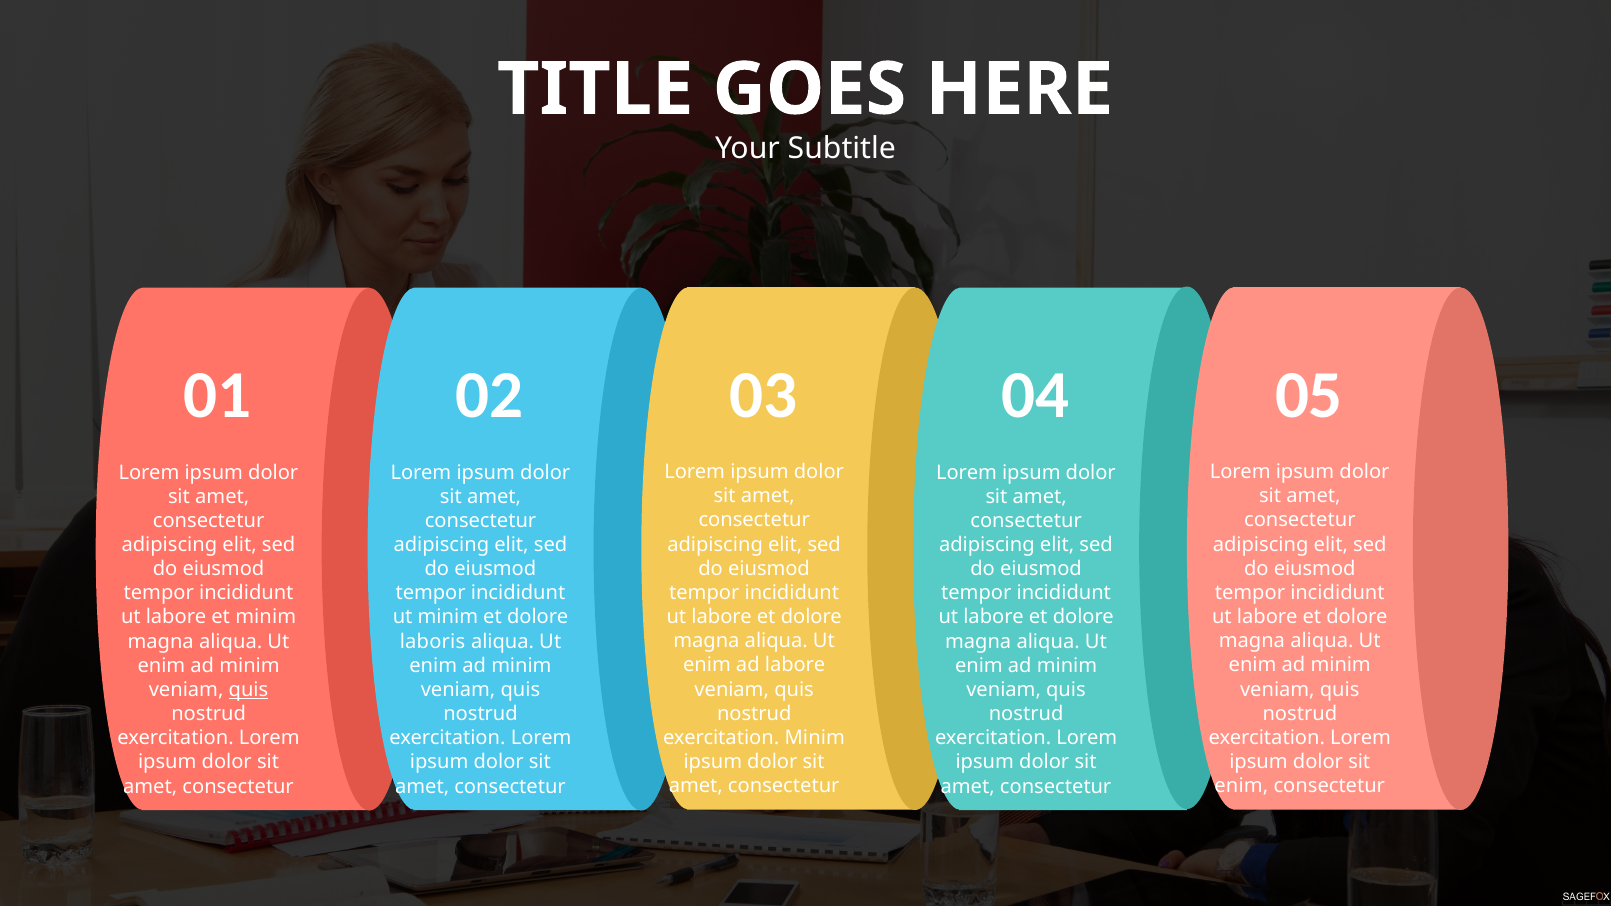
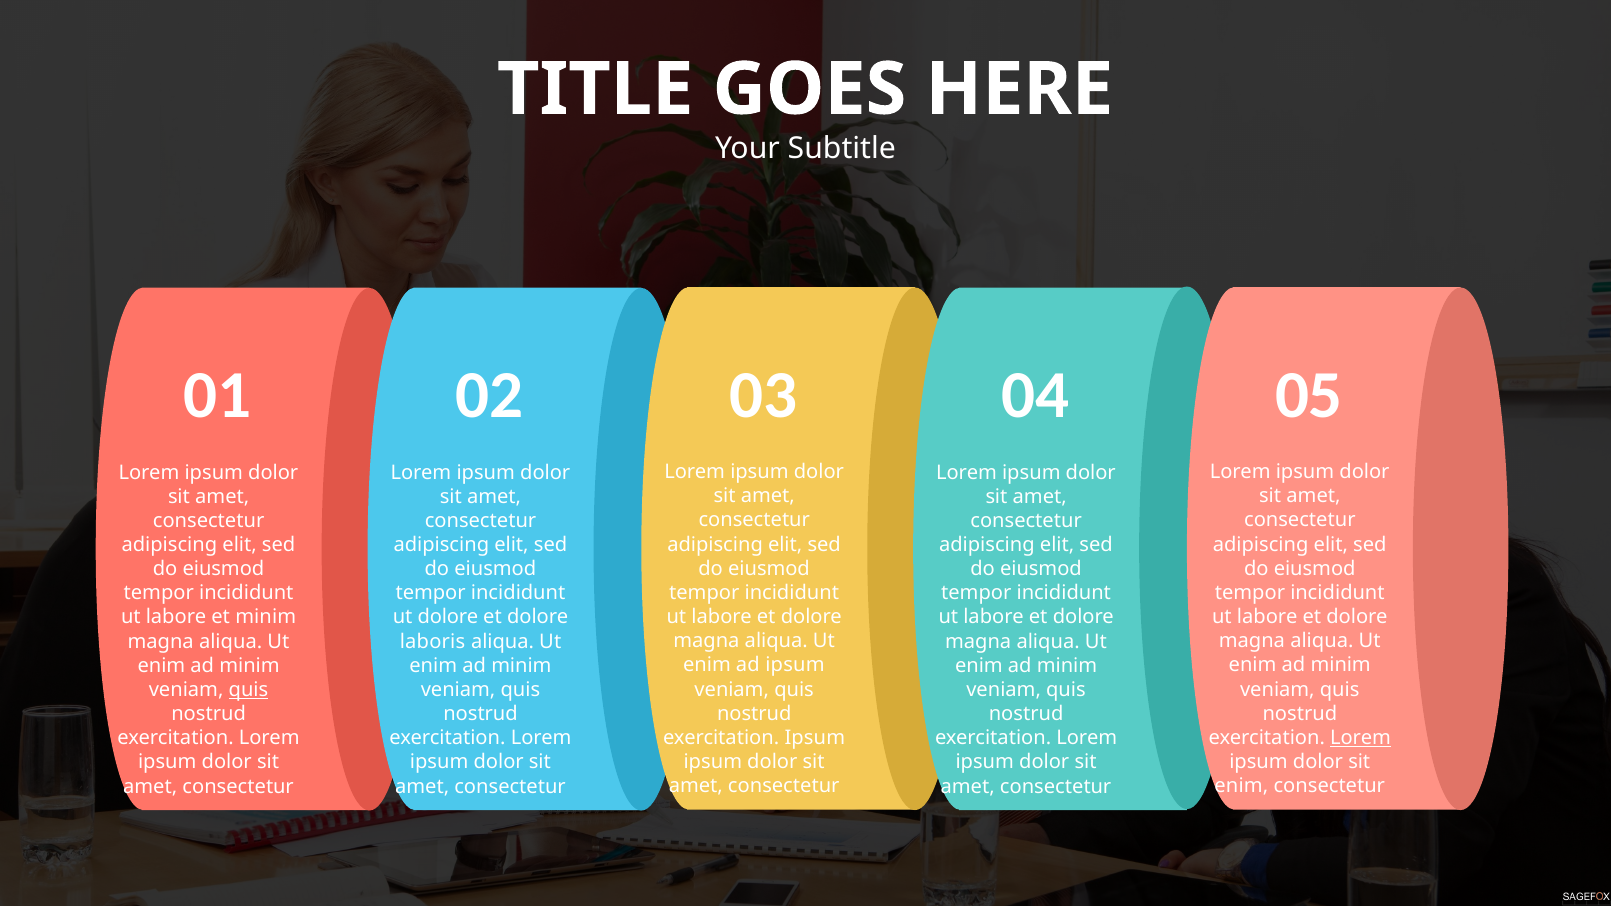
ut minim: minim -> dolore (448, 617)
ad labore: labore -> ipsum (795, 665)
exercitation Minim: Minim -> Ipsum (815, 738)
Lorem underline: none -> present (1361, 738)
